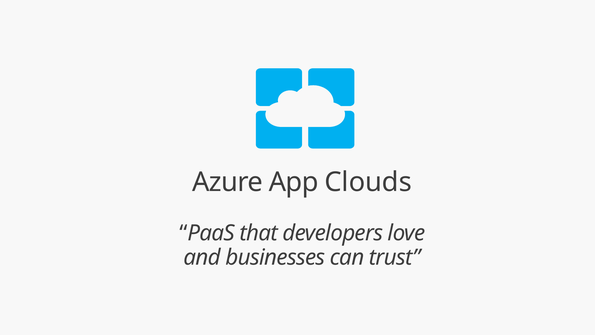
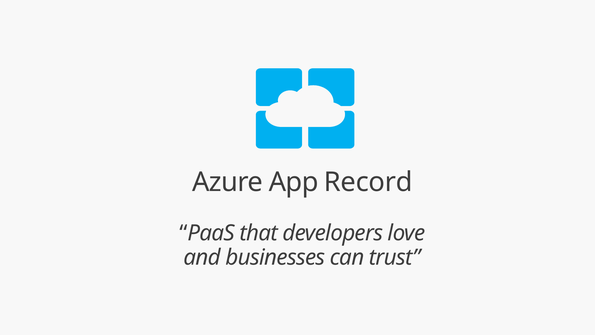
Clouds: Clouds -> Record (368, 182)
